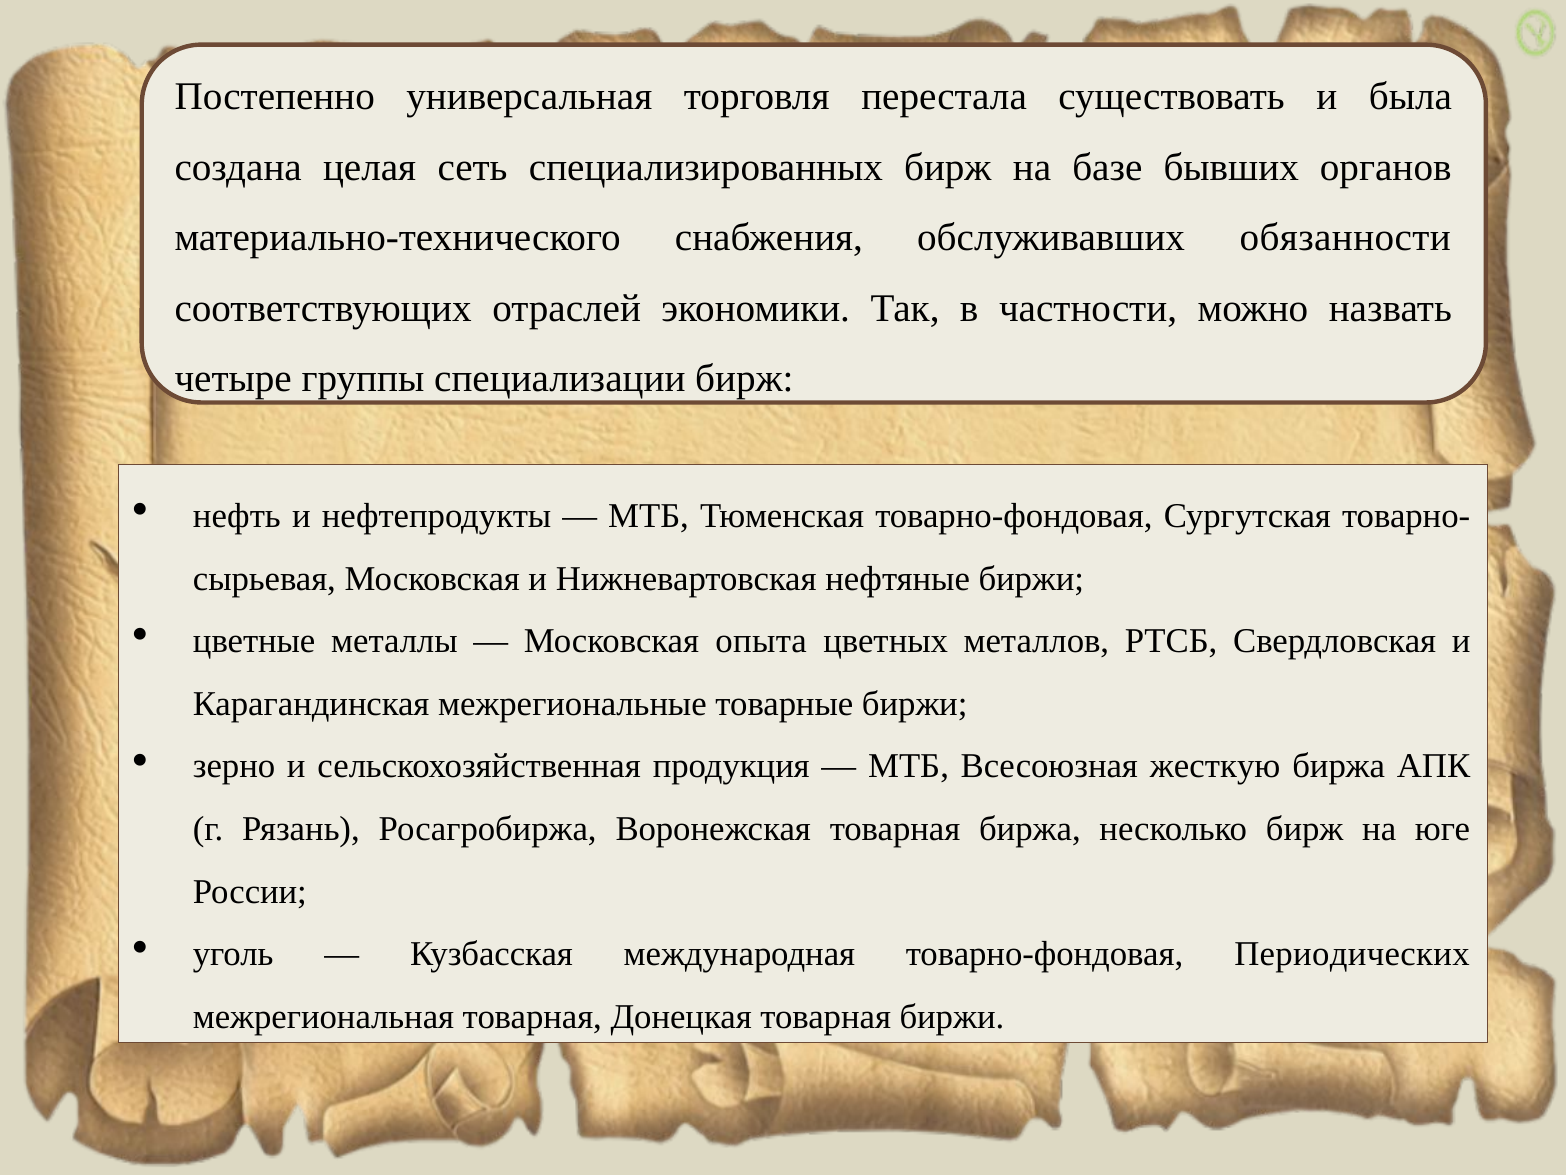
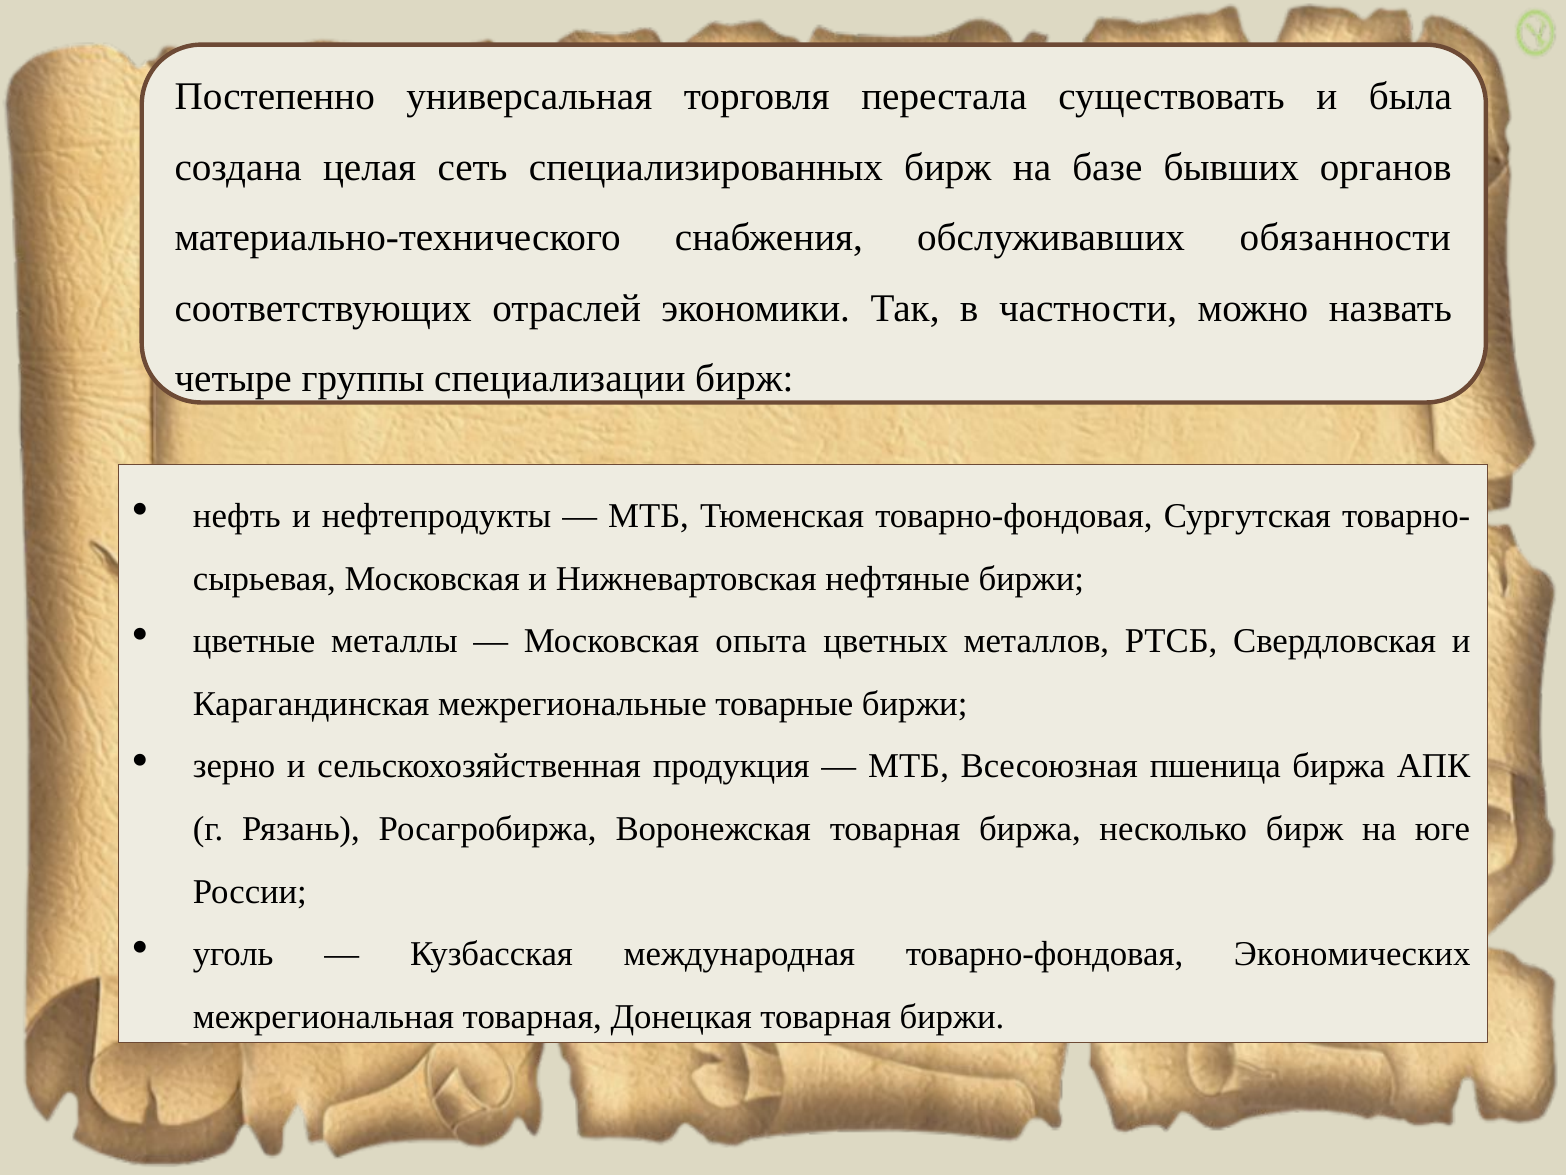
жесткую: жесткую -> пшеница (1215, 766)
Периодических: Периодических -> Экономических (1352, 954)
